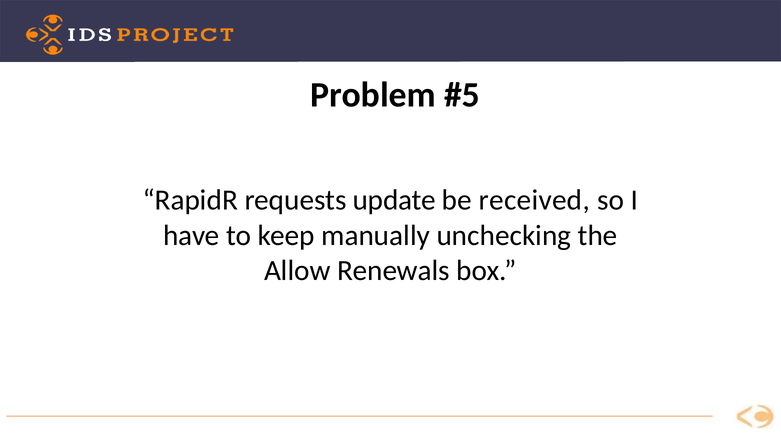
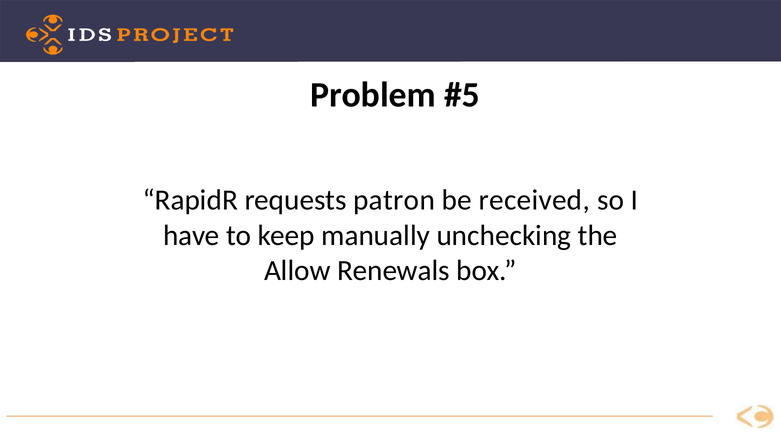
update: update -> patron (394, 200)
